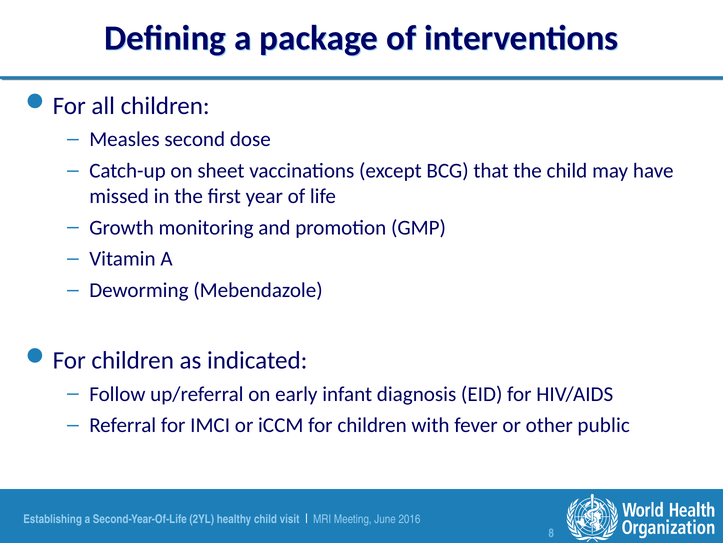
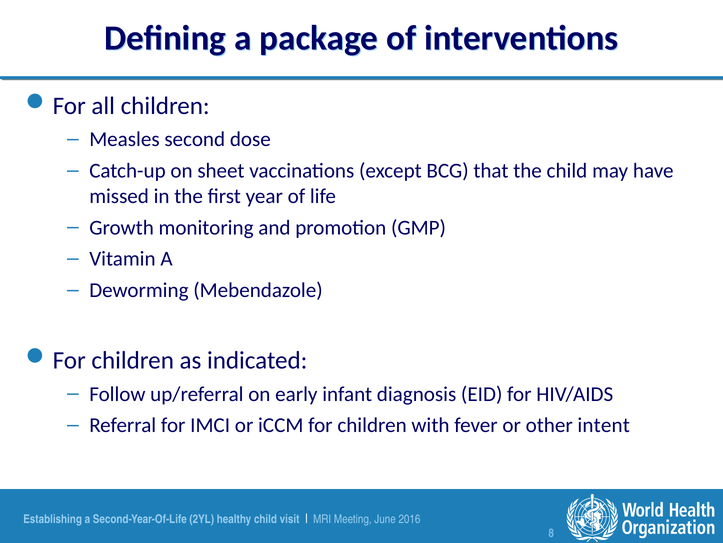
public: public -> intent (604, 425)
